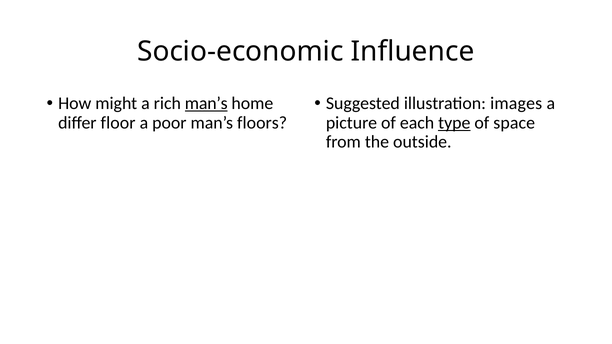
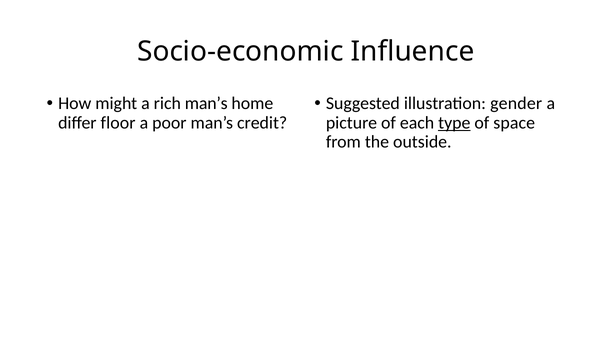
man’s underline: present -> none (206, 103)
images: images -> gender (516, 103)
floors: floors -> credit (262, 123)
